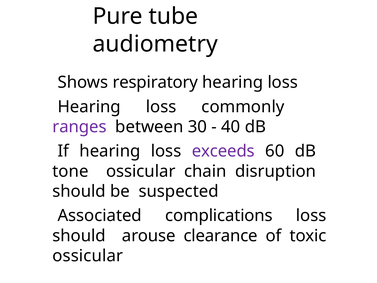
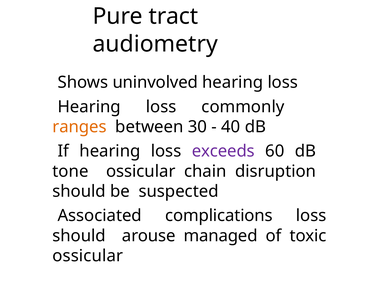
tube: tube -> tract (173, 16)
respiratory: respiratory -> uninvolved (155, 82)
ranges colour: purple -> orange (79, 127)
clearance: clearance -> managed (221, 236)
